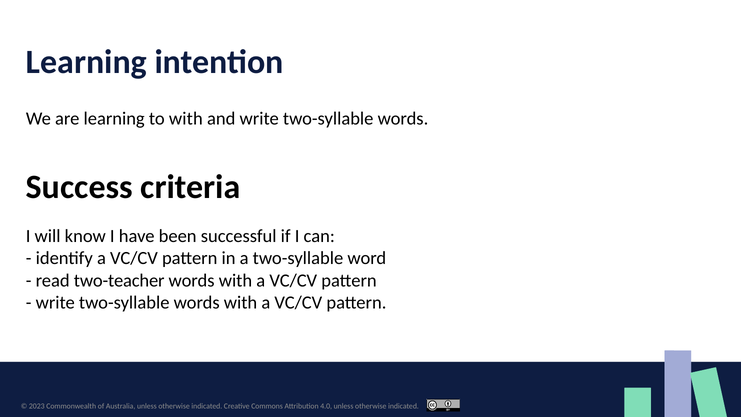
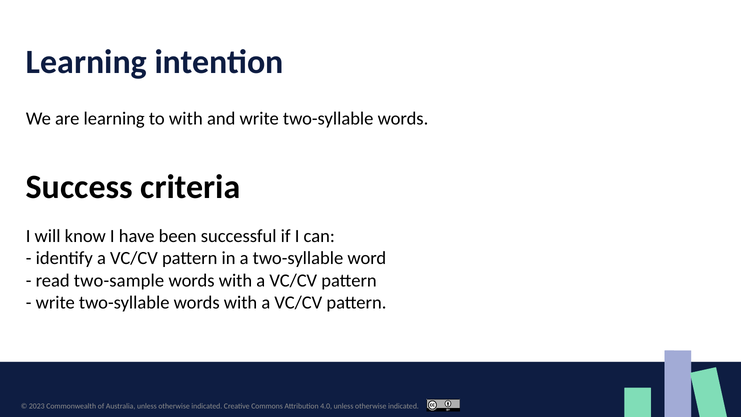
two-teacher: two-teacher -> two-sample (119, 280)
